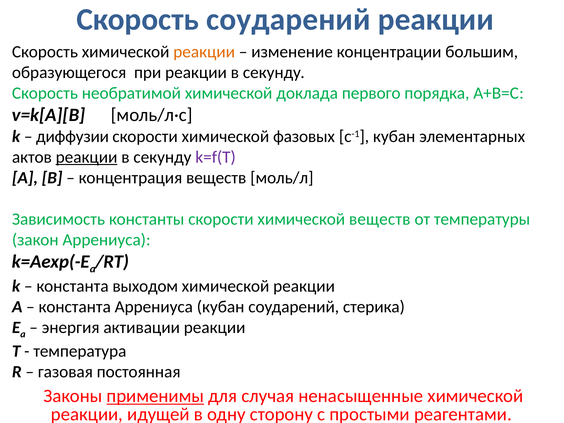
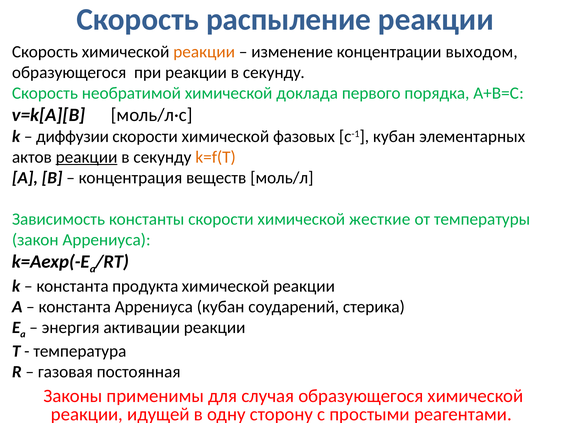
Скорость соударений: соударений -> распыление (289, 20)
большим: большим -> выходом (482, 52)
k=f(T colour: purple -> orange (216, 157)
химической веществ: веществ -> жесткие (380, 219)
выходом: выходом -> продукта (145, 286)
применимы underline: present -> none (155, 396)
случая ненасыщенные: ненасыщенные -> образующегося (361, 396)
